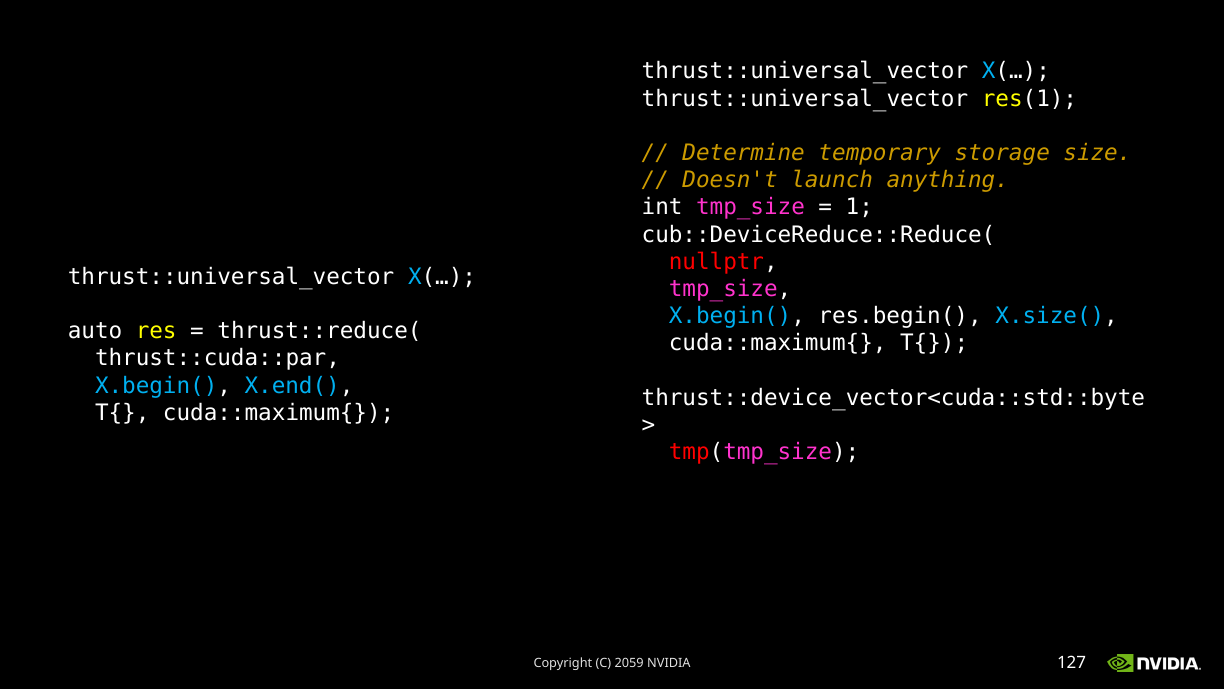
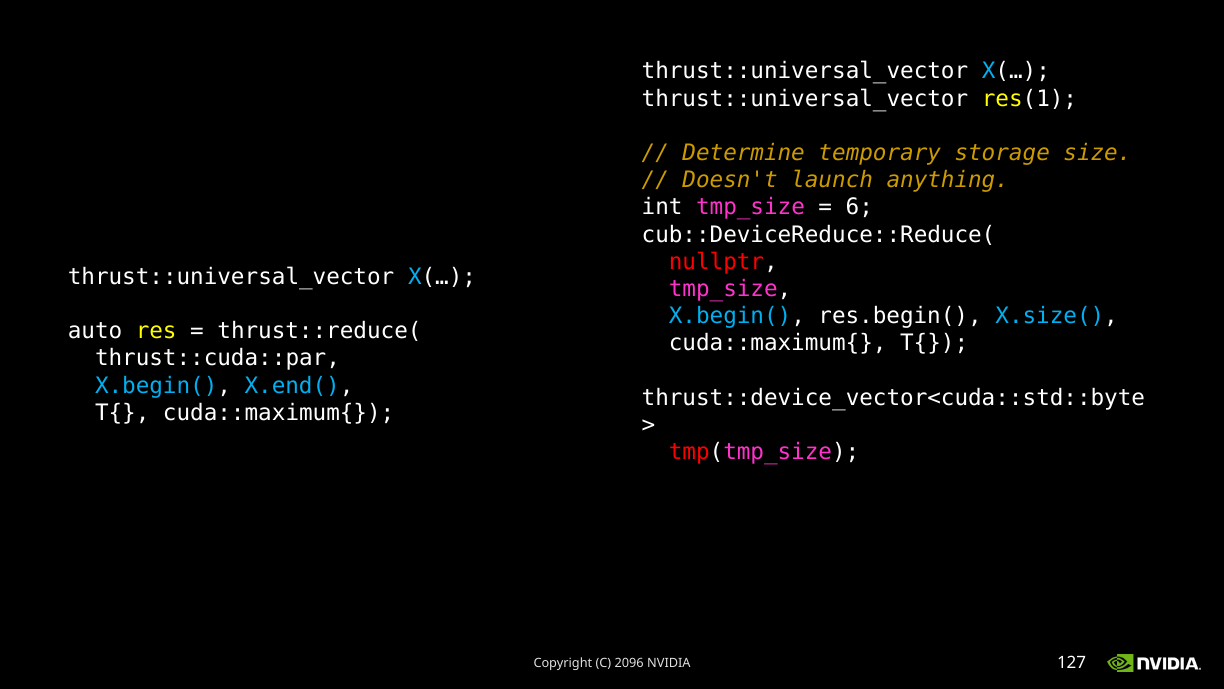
1: 1 -> 6 (859, 207)
2059: 2059 -> 2096 (629, 662)
